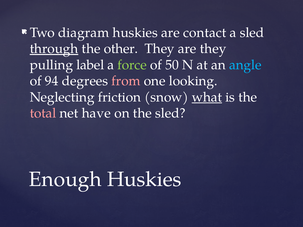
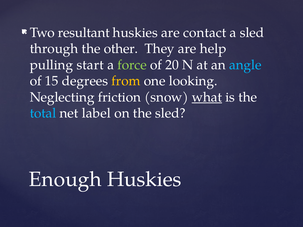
diagram: diagram -> resultant (84, 33)
through underline: present -> none (54, 49)
are they: they -> help (213, 49)
label: label -> start (90, 65)
50: 50 -> 20 (172, 65)
94: 94 -> 15 (52, 81)
from colour: pink -> yellow (126, 81)
total colour: pink -> light blue (43, 113)
have: have -> label (96, 113)
